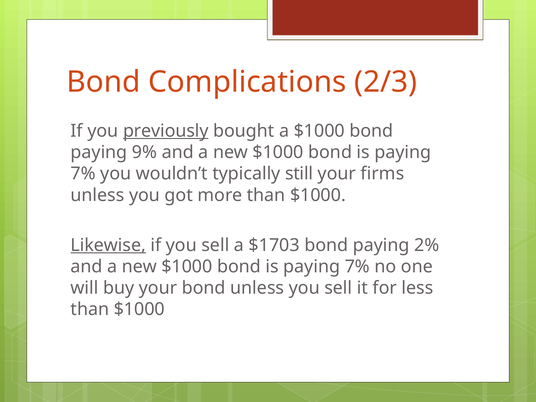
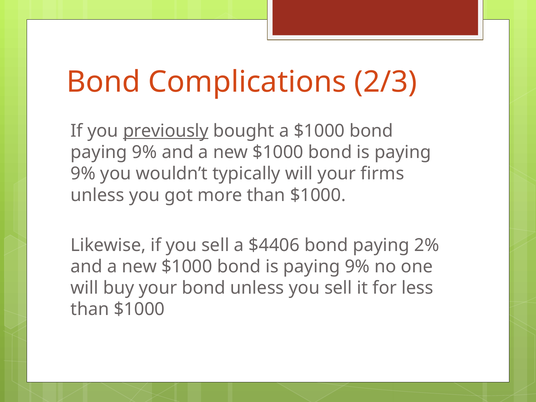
7%: 7% -> 9% (83, 174)
typically still: still -> will (299, 174)
Likewise underline: present -> none (108, 245)
$1703: $1703 -> $4406 (274, 245)
7%: 7% -> 9% (357, 267)
